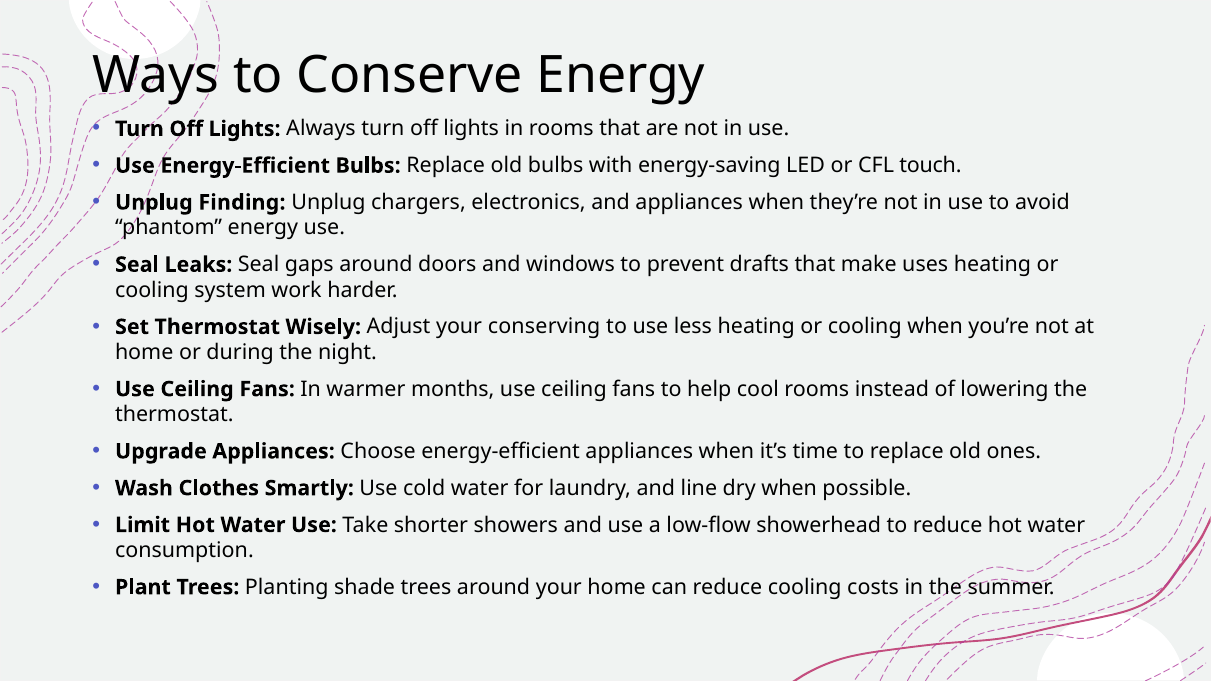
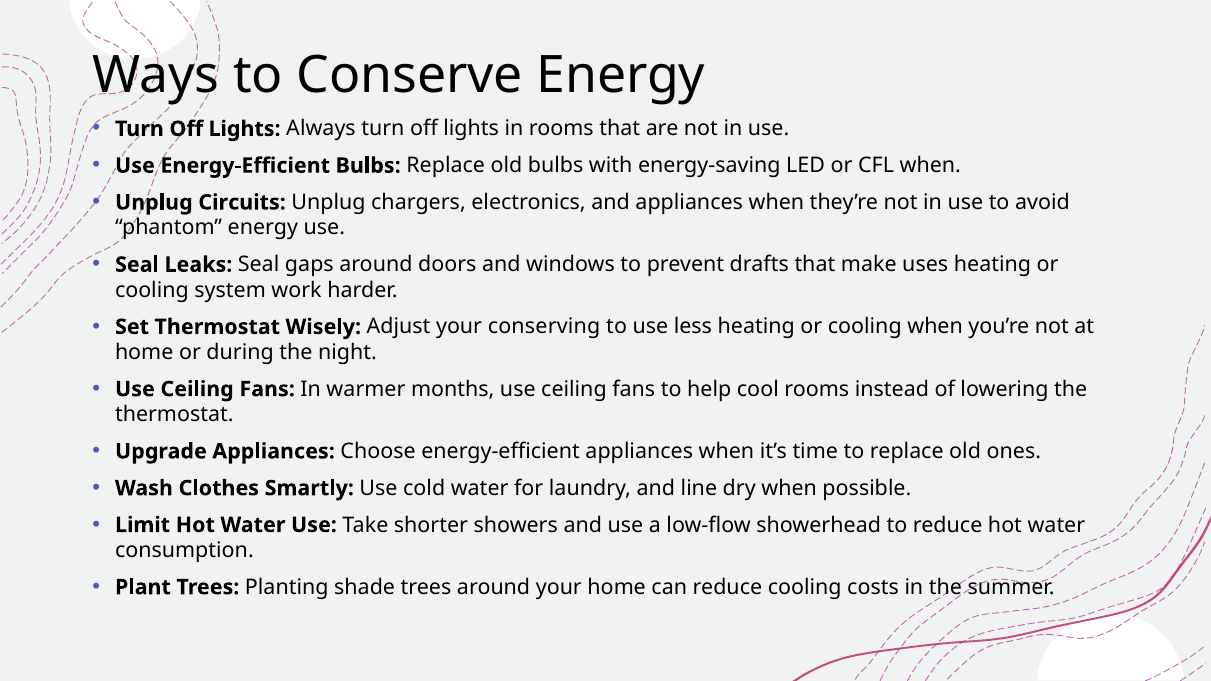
CFL touch: touch -> when (930, 166)
Finding: Finding -> Circuits (242, 202)
